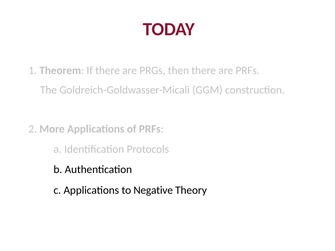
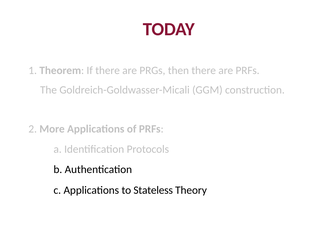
Negative: Negative -> Stateless (153, 190)
